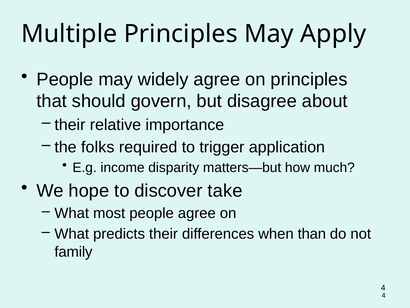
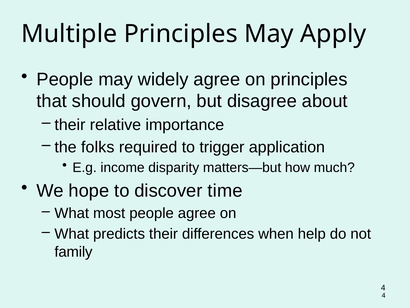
take: take -> time (225, 190)
than: than -> help (312, 234)
